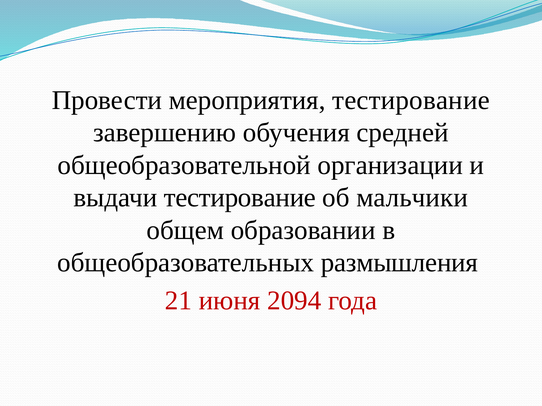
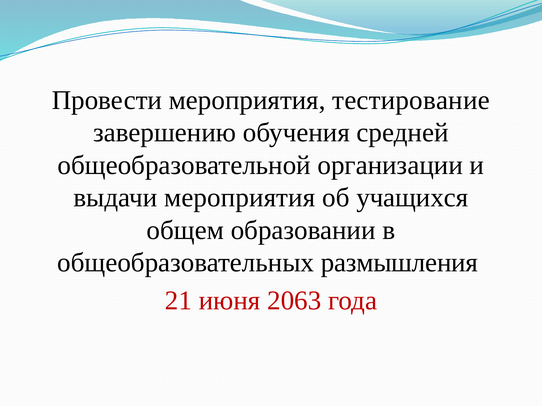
выдачи тестирование: тестирование -> мероприятия (240, 198)
мальчики: мальчики -> учащихся (412, 198)
2094: 2094 -> 2063 (294, 301)
